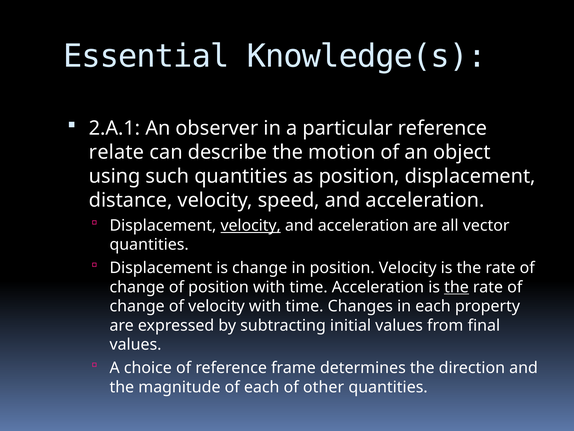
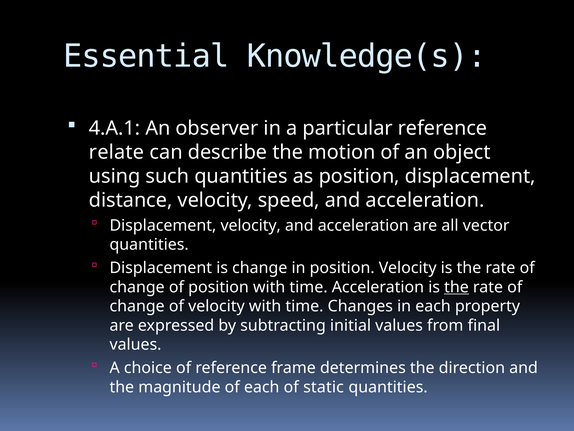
2.A.1: 2.A.1 -> 4.A.1 (115, 128)
velocity underline: present -> none (251, 225)
other: other -> static (324, 387)
